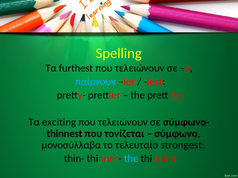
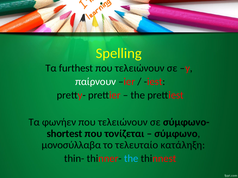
παίρνουν colour: light blue -> white (96, 82)
exciting: exciting -> φωνήεν (59, 122)
thinnest: thinnest -> shortest (64, 134)
strongest: strongest -> κατάληξη (183, 145)
